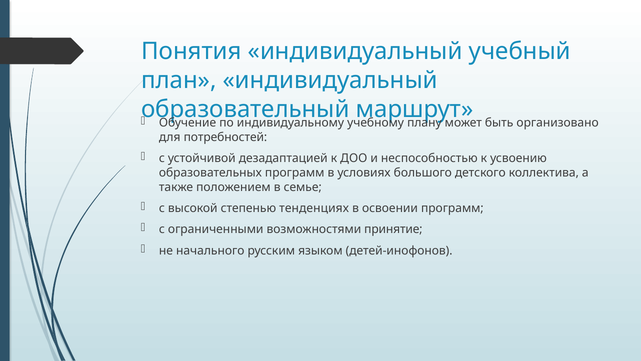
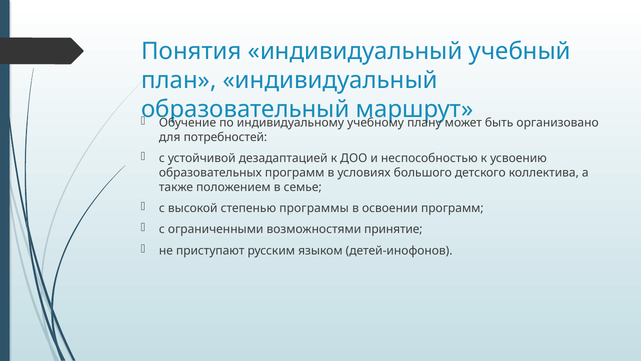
тенденциях: тенденциях -> программы (314, 208)
начального: начального -> приступают (210, 250)
